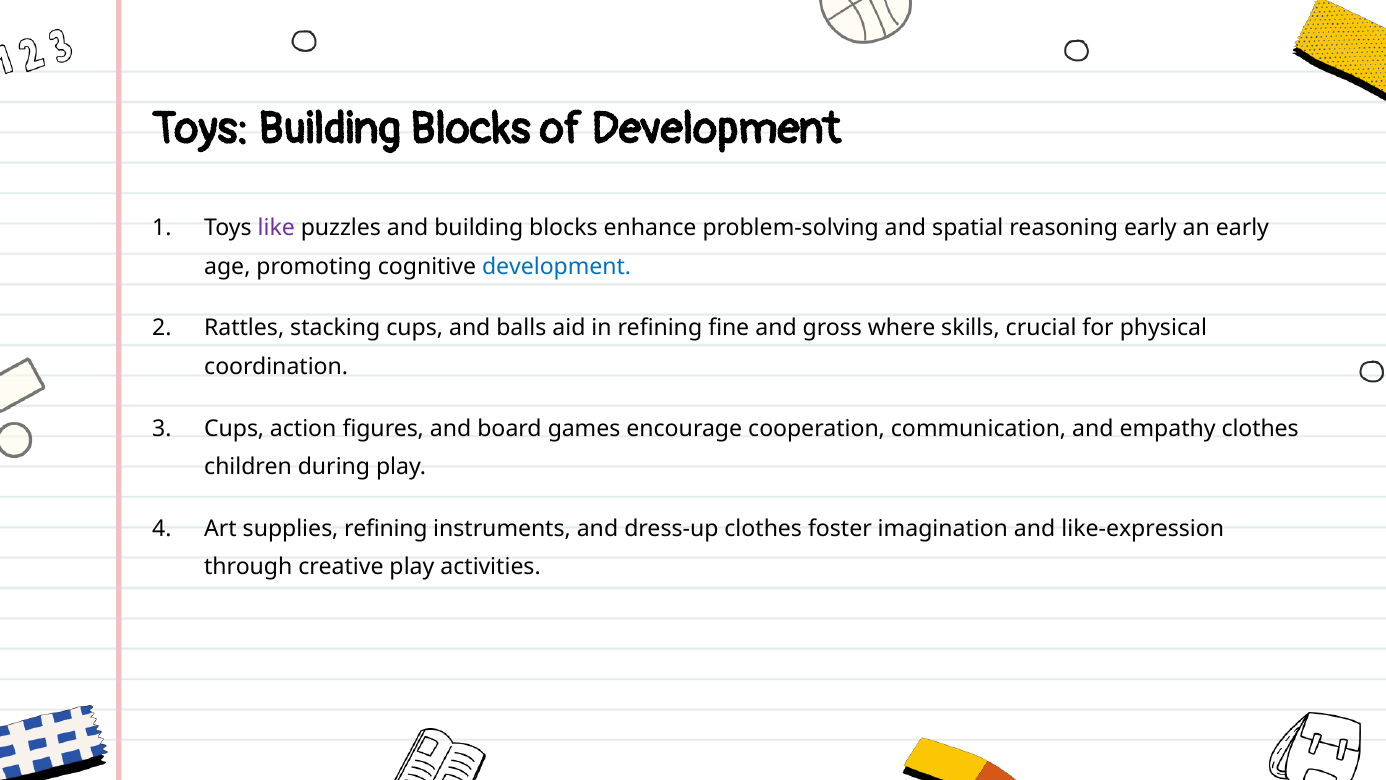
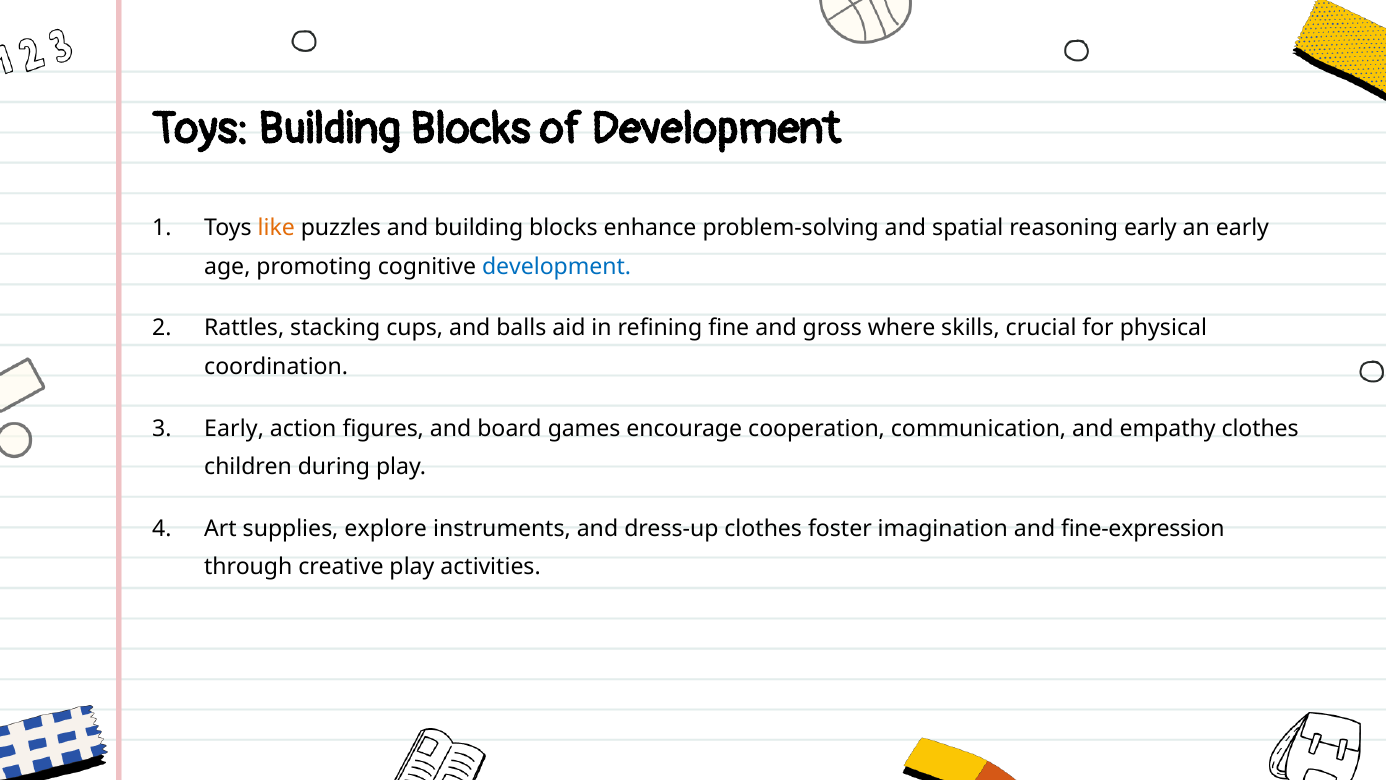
like colour: purple -> orange (276, 228)
Cups: Cups -> Early (234, 428)
supplies refining: refining -> explore (386, 528)
like-expression: like-expression -> fine-expression (1143, 528)
